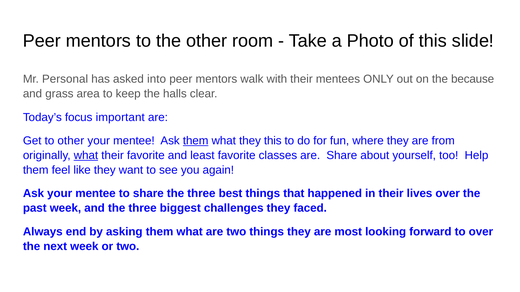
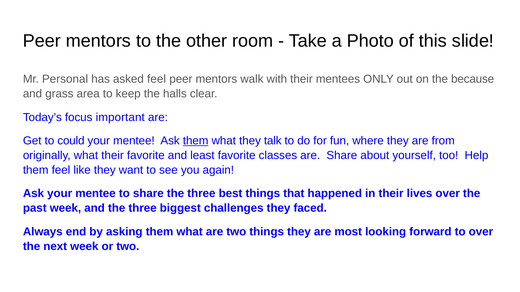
asked into: into -> feel (157, 79)
to other: other -> could (71, 141)
they this: this -> talk (273, 141)
what underline: present -> none (86, 156)
